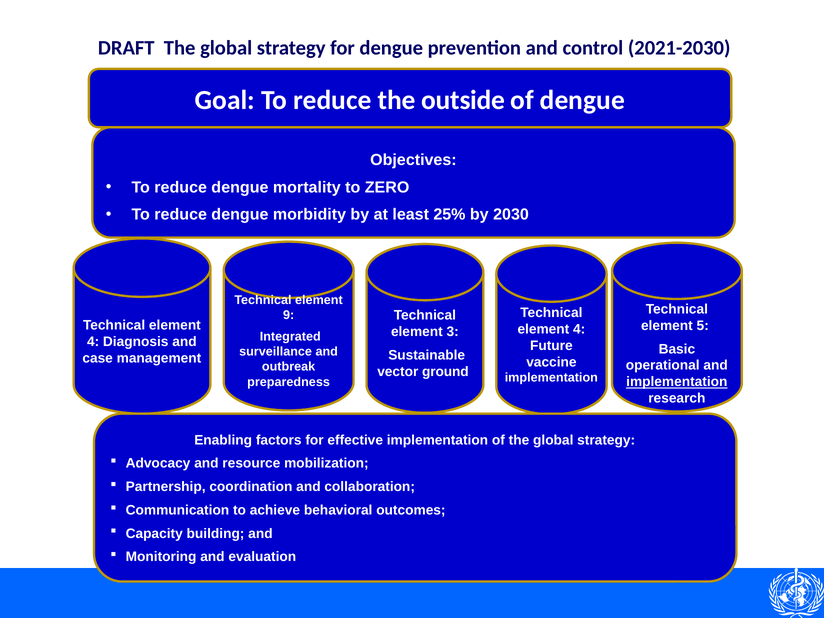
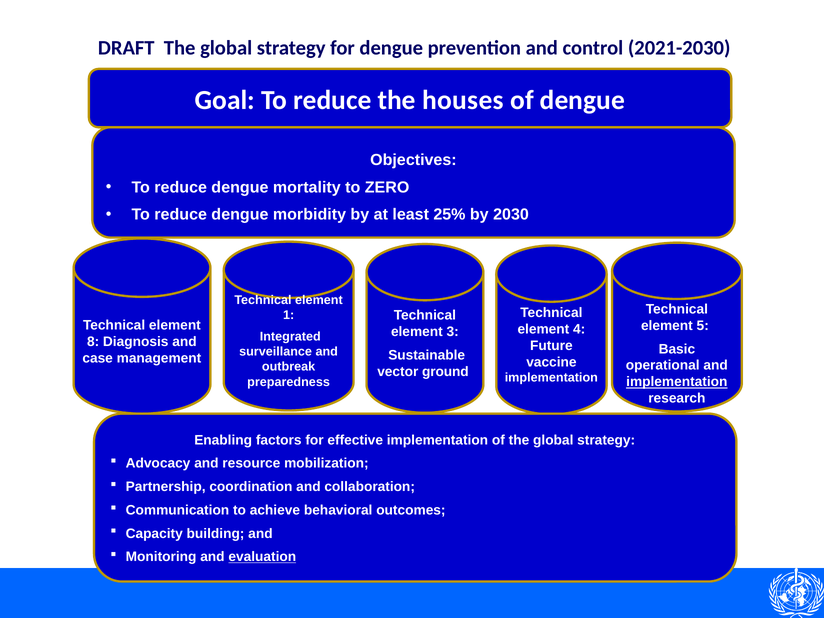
outside: outside -> houses (463, 100)
9: 9 -> 1 (289, 315)
4: 4 -> 8 (93, 342)
evaluation underline: none -> present (262, 557)
